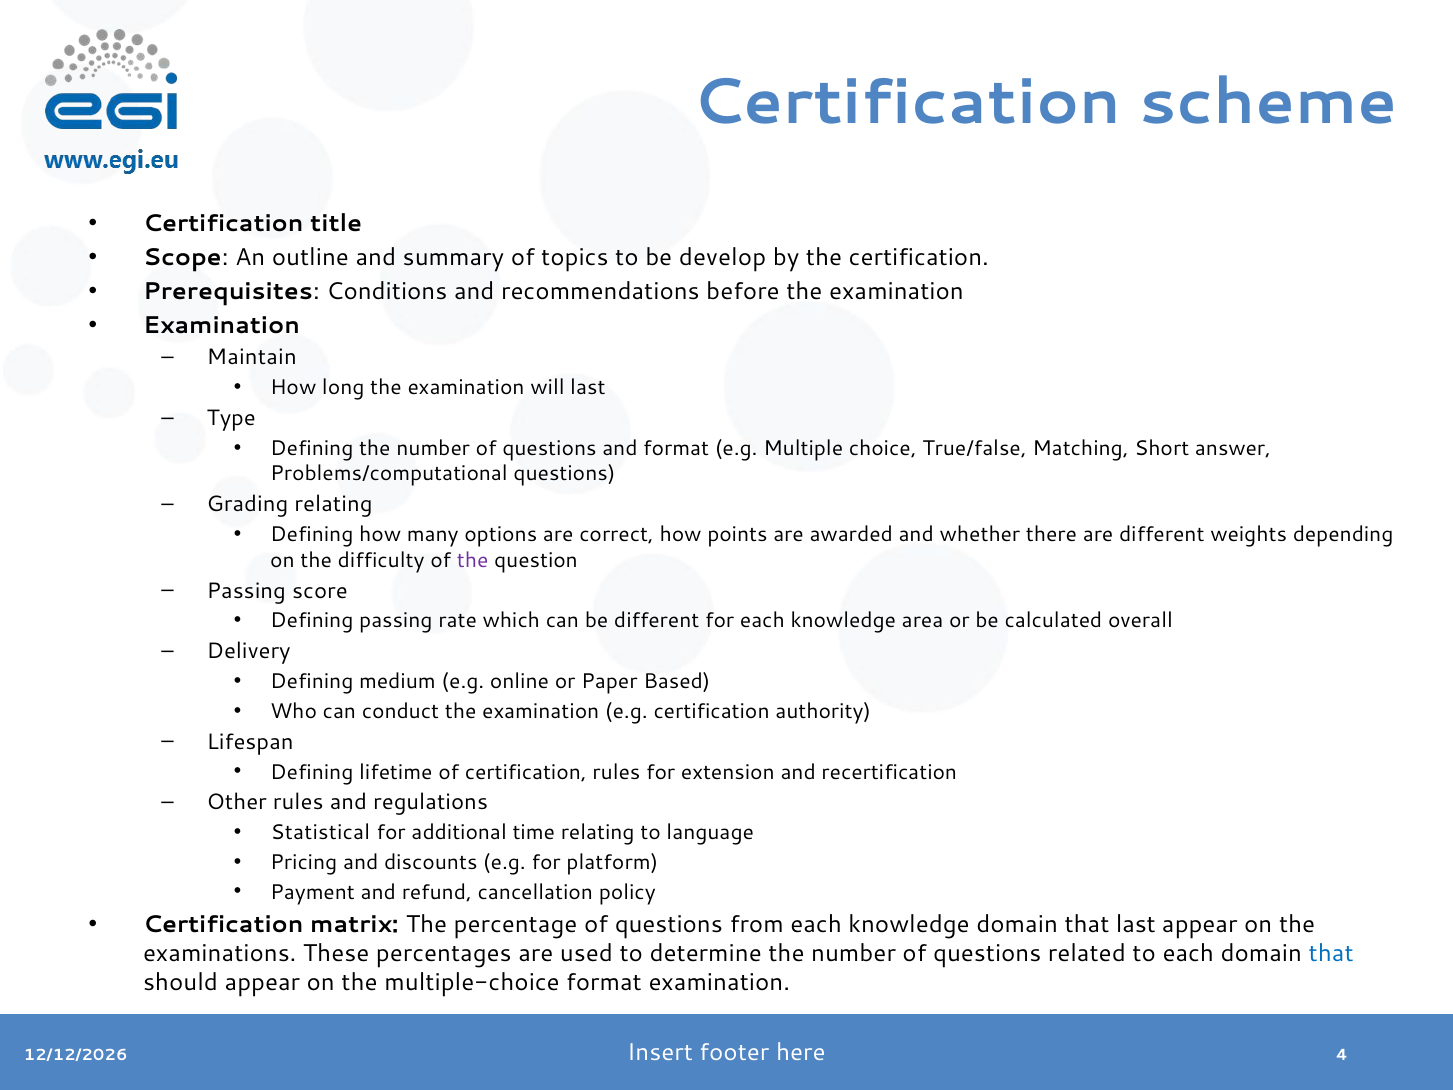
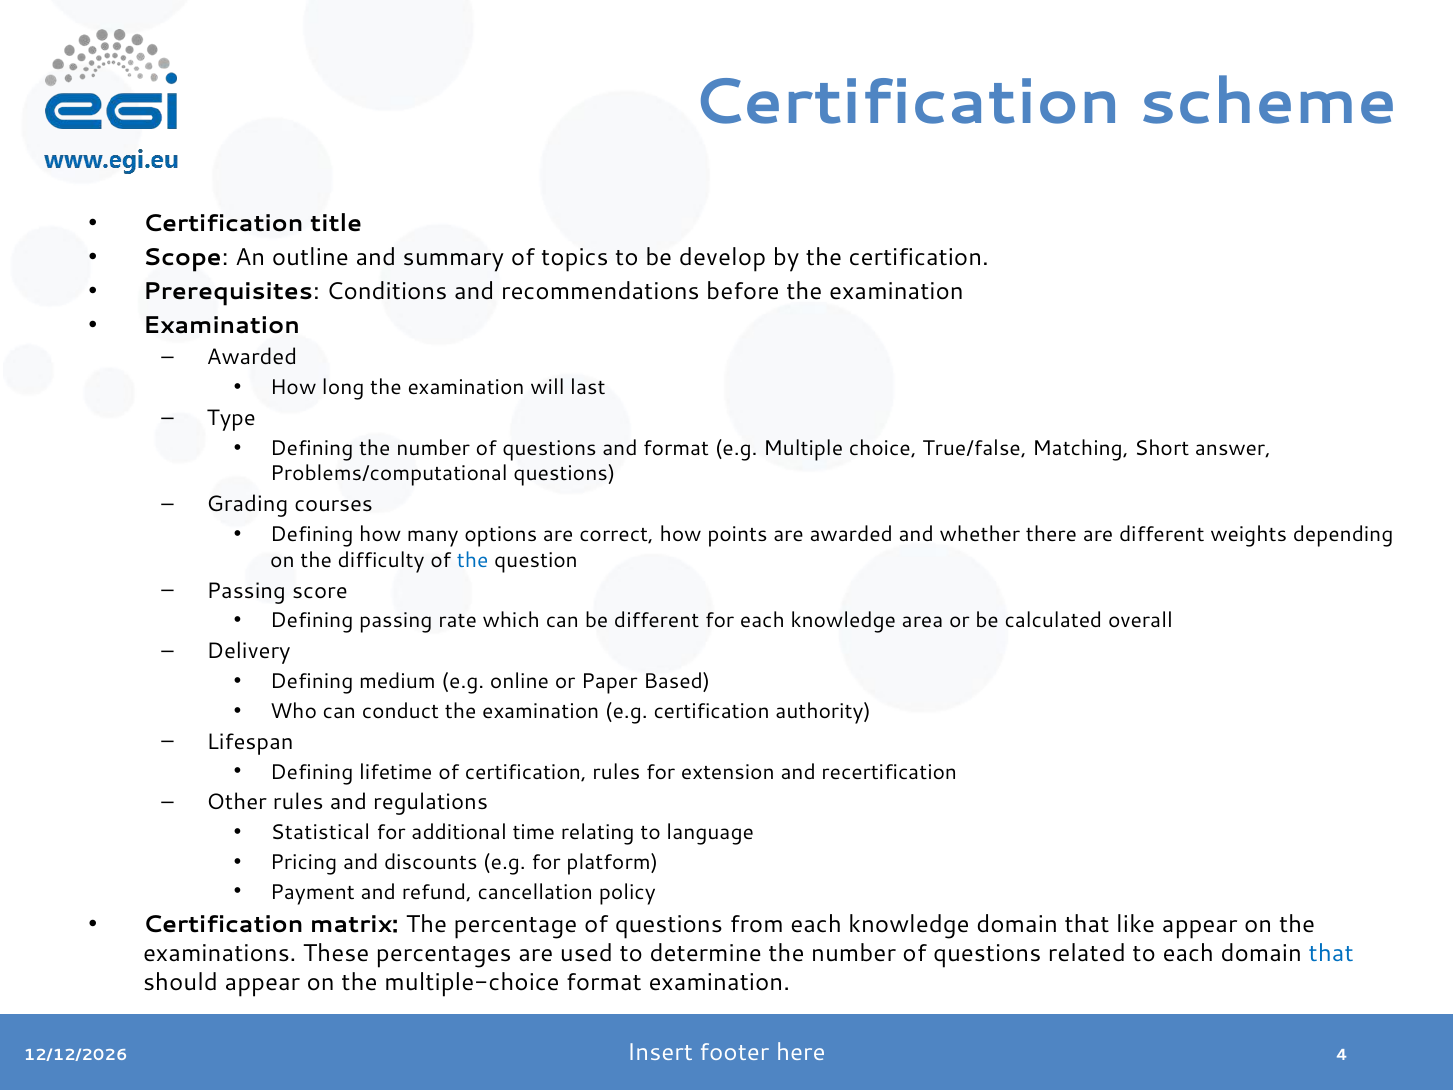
Maintain: Maintain -> Awarded (252, 358)
Grading relating: relating -> courses (334, 504)
the colour: purple -> blue (473, 560)
that last: last -> like (1136, 924)
